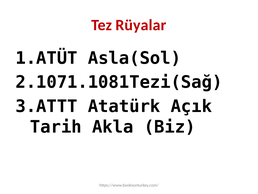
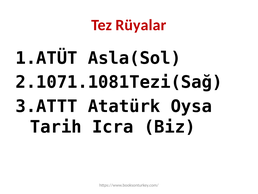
Açık: Açık -> Oysa (191, 106)
Akla: Akla -> Icra (113, 127)
